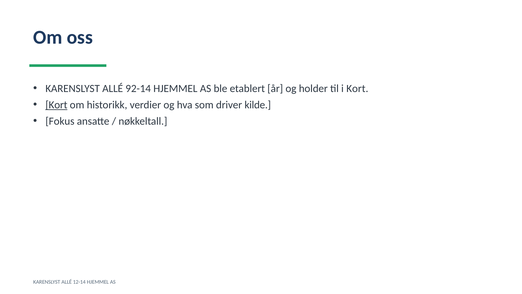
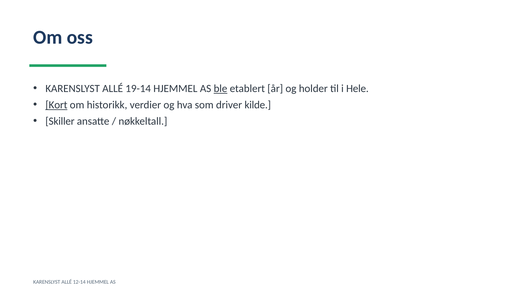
92-14: 92-14 -> 19-14 (138, 88)
ble underline: none -> present (220, 88)
i Kort: Kort -> Hele (357, 88)
Fokus: Fokus -> Skiller (60, 121)
